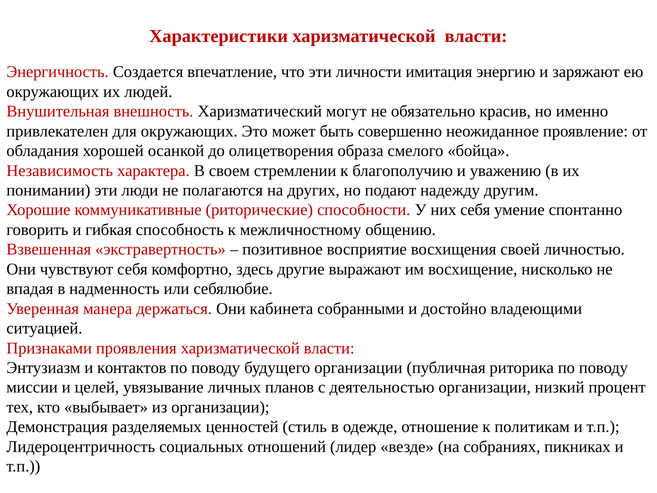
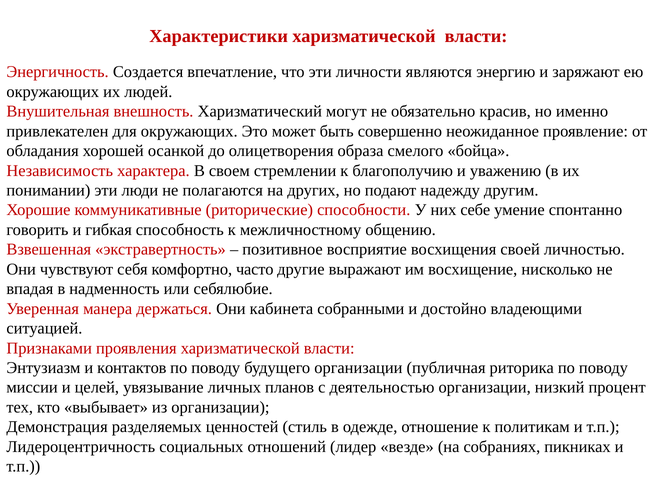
имитация: имитация -> являются (439, 72)
них себя: себя -> себе (475, 210)
здесь: здесь -> часто (255, 269)
